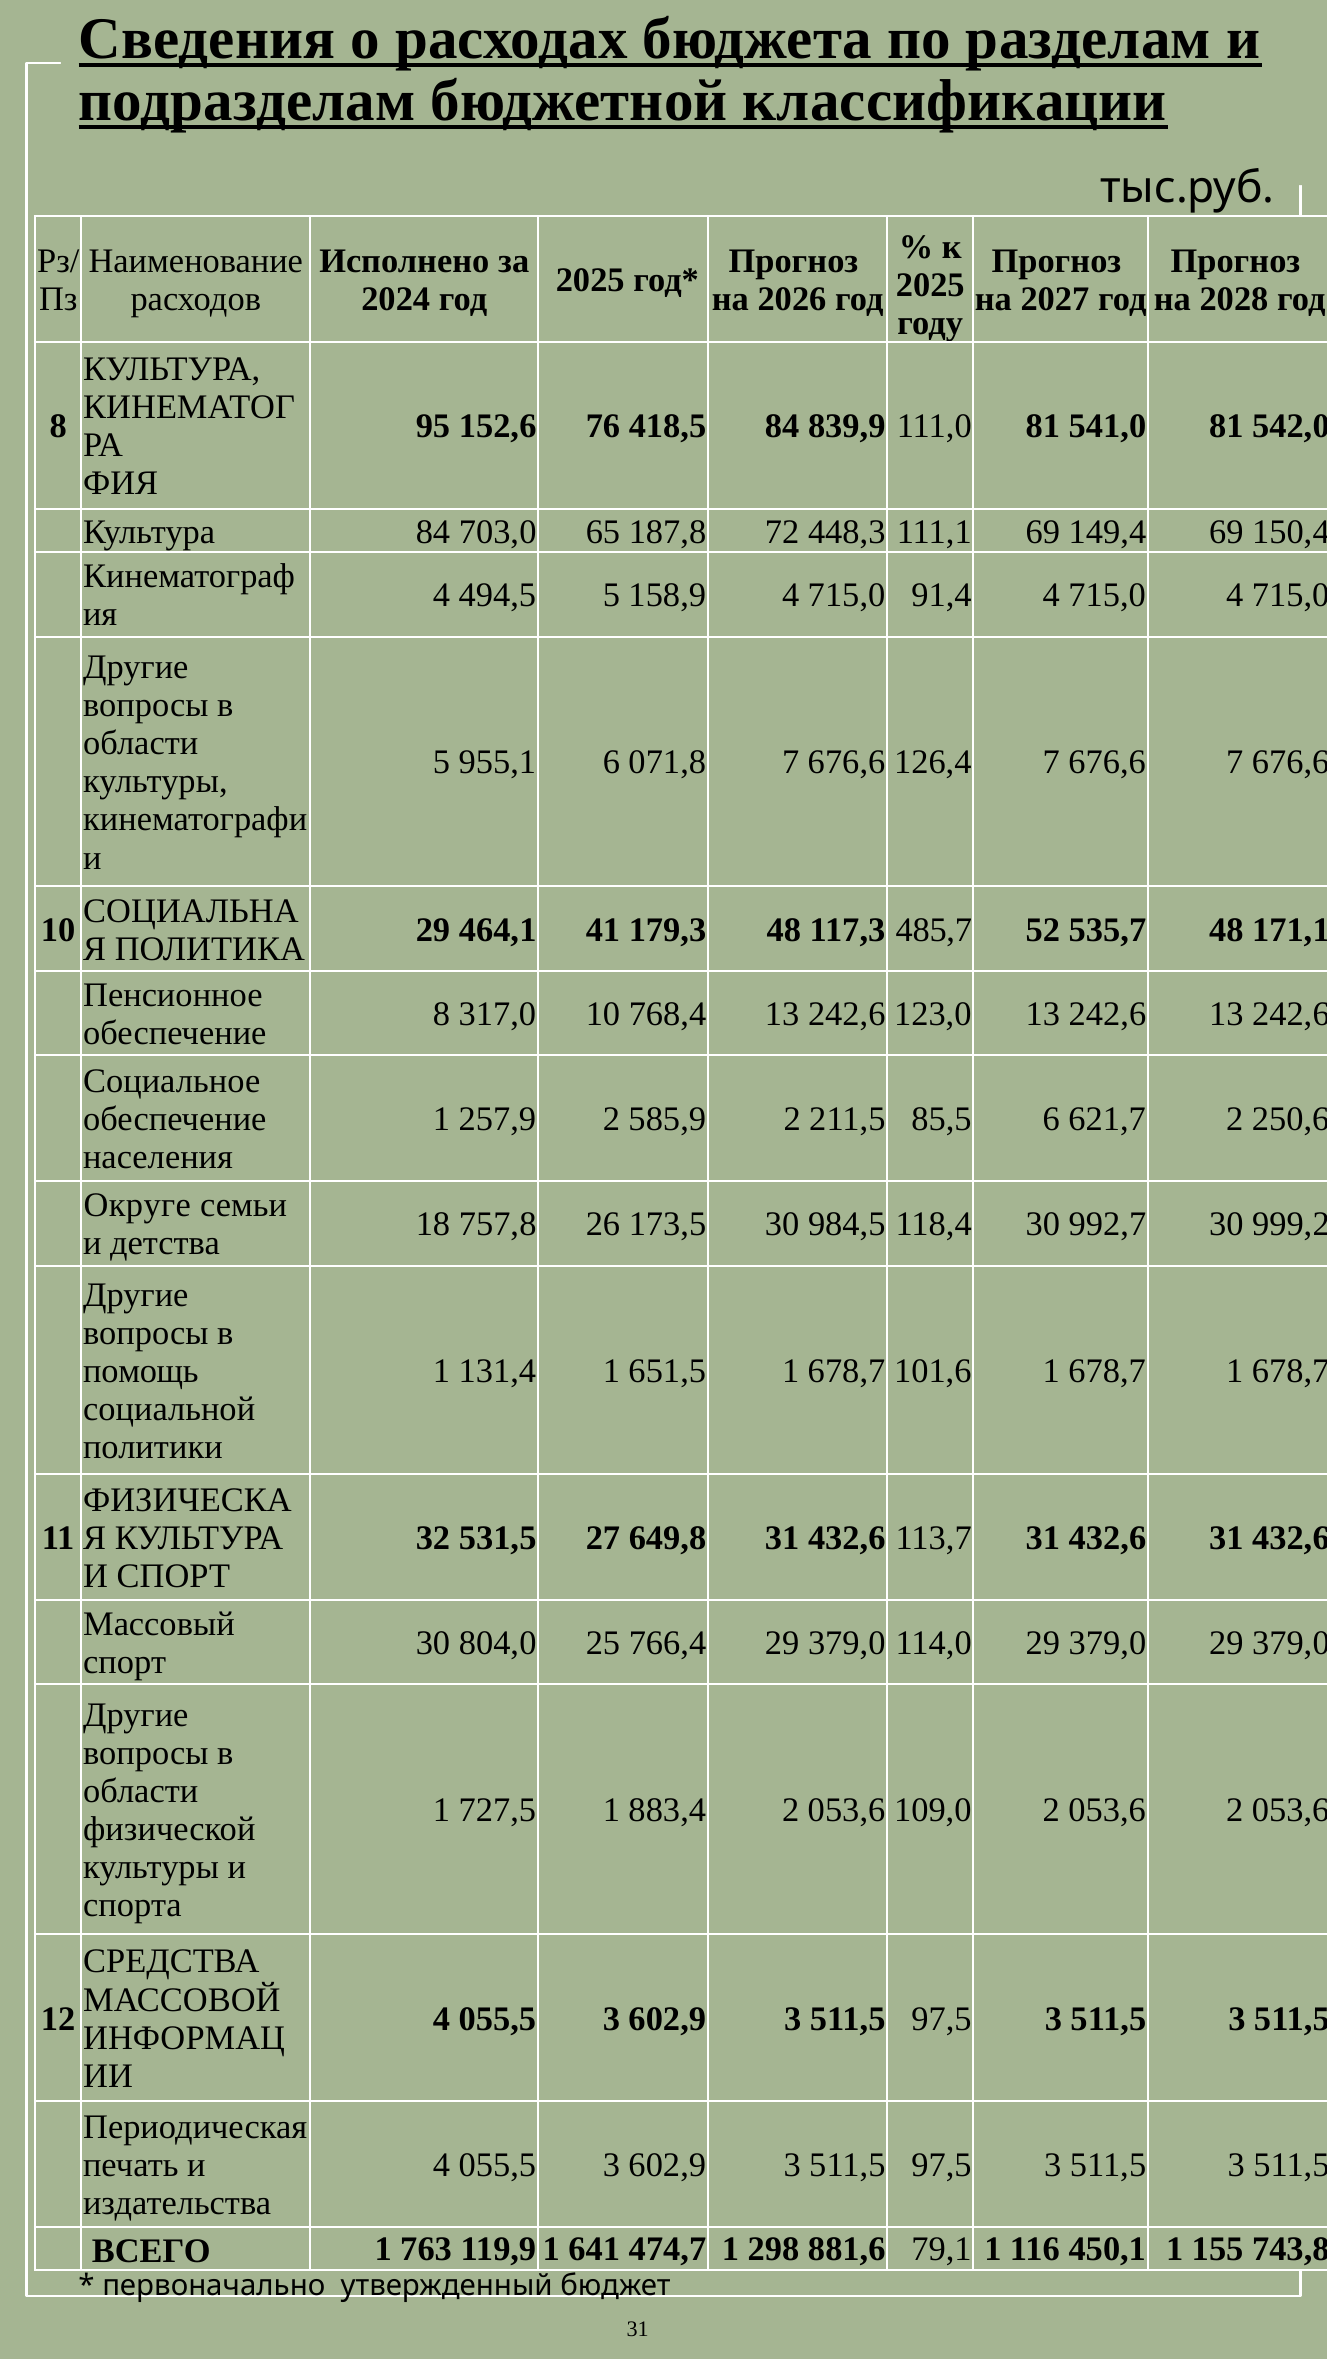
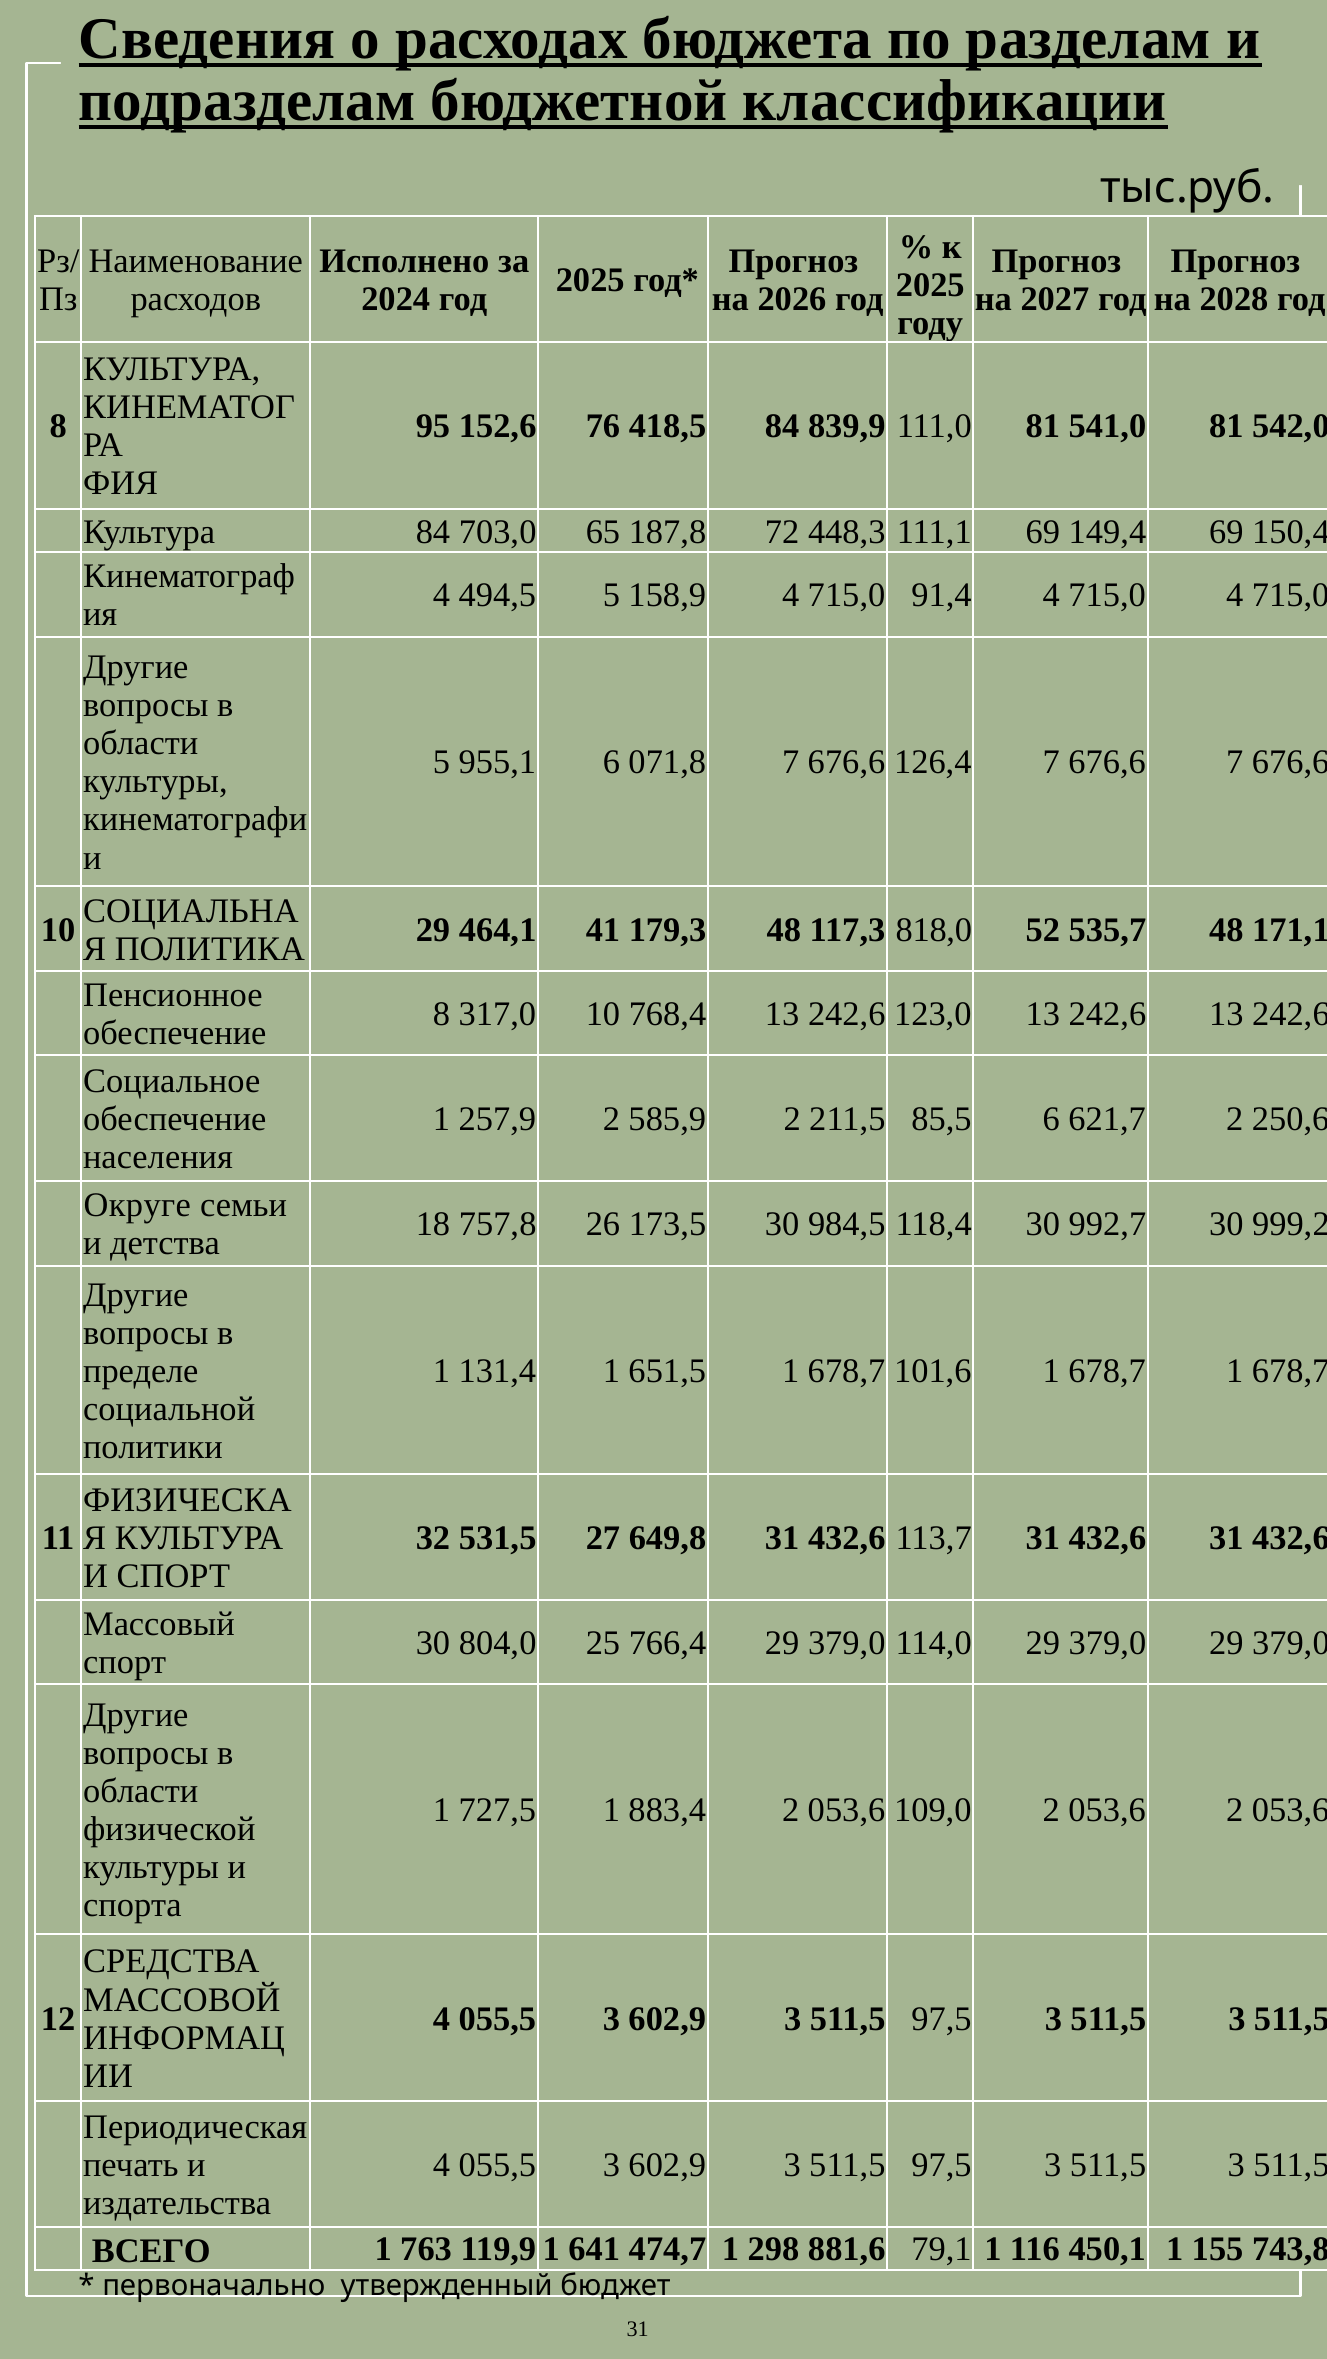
485,7: 485,7 -> 818,0 (934, 930)
помощь: помощь -> пределе (141, 1371)
